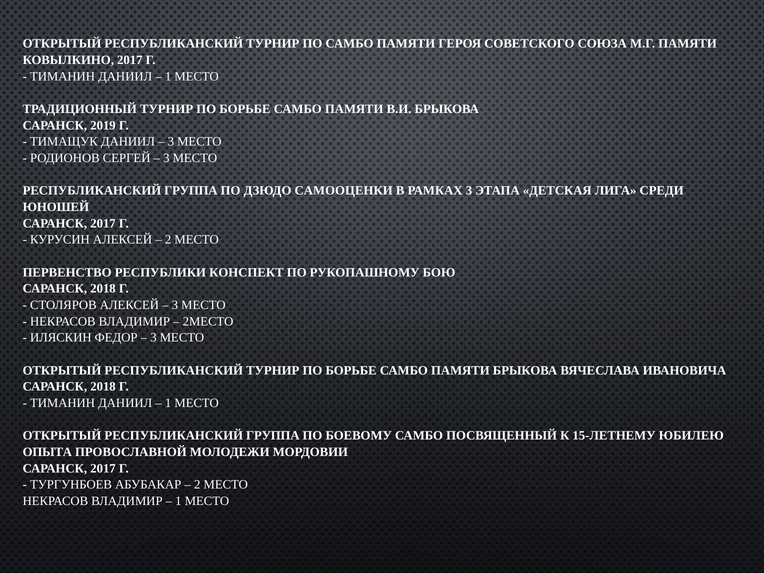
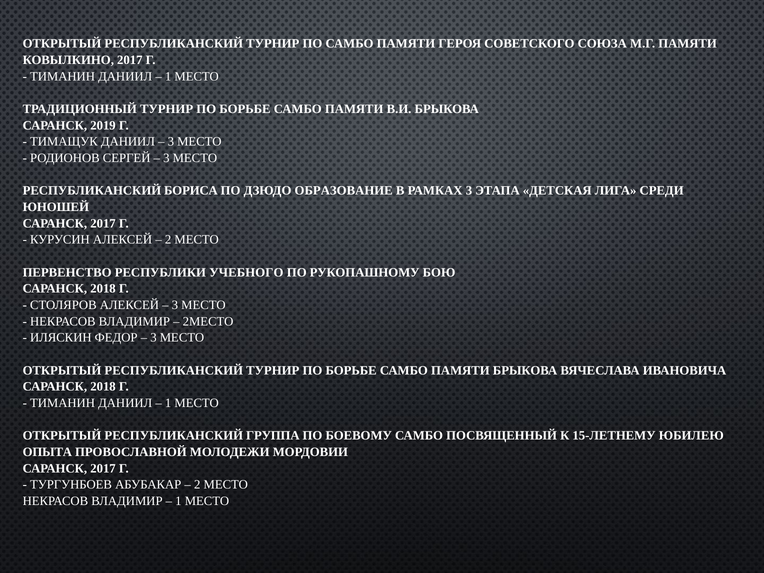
ГРУППА: ГРУППА -> БОРИСА (191, 191)
САМООЦЕНКИ: САМООЦЕНКИ -> ОБРАЗОВАНИЕ (344, 191)
КОНСПЕКТ: КОНСПЕКТ -> УЧЕБНОГО (246, 272)
